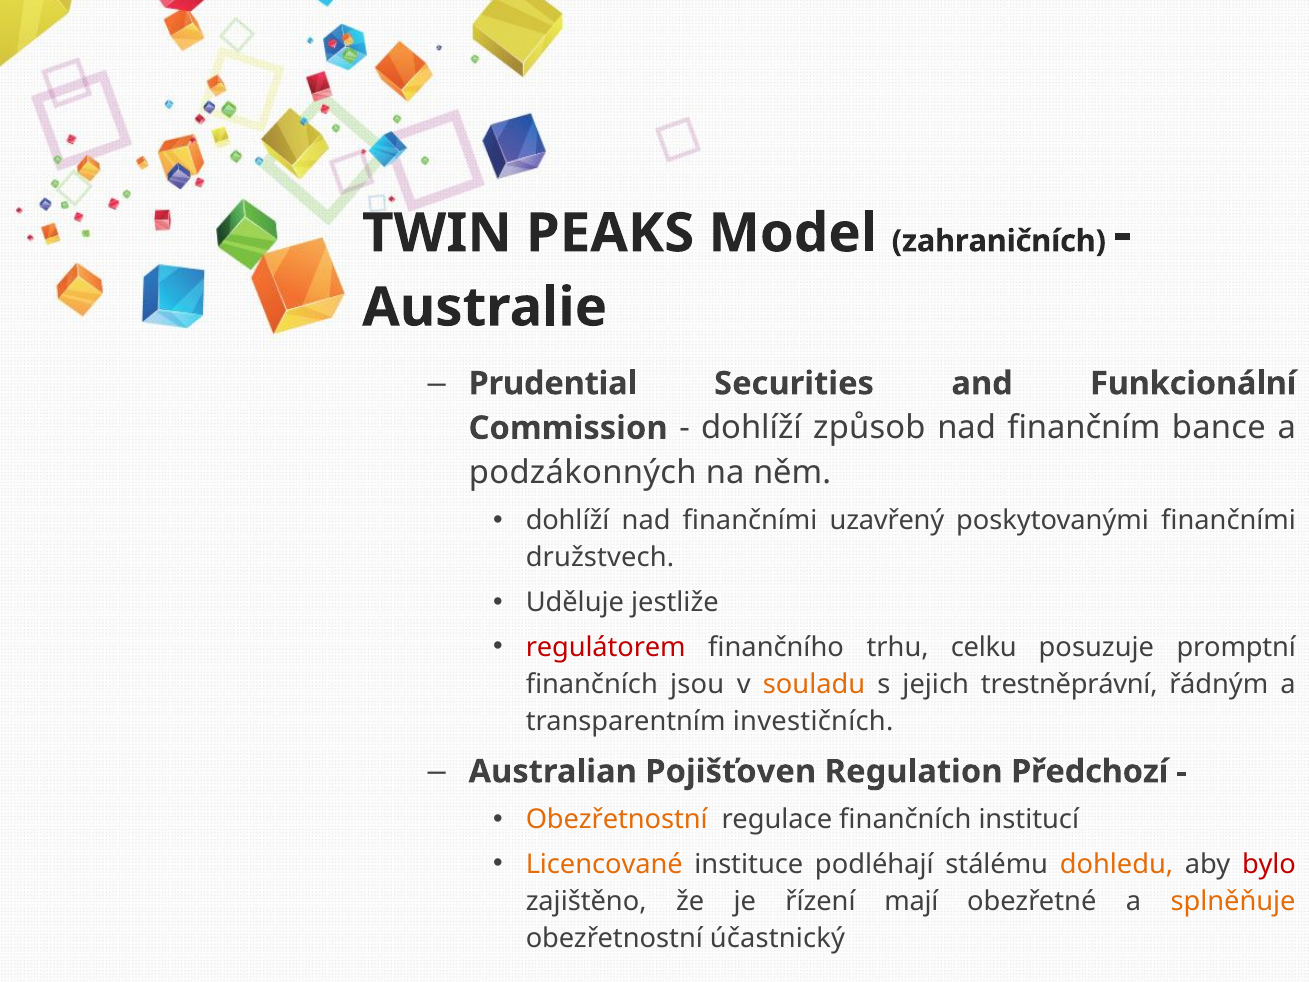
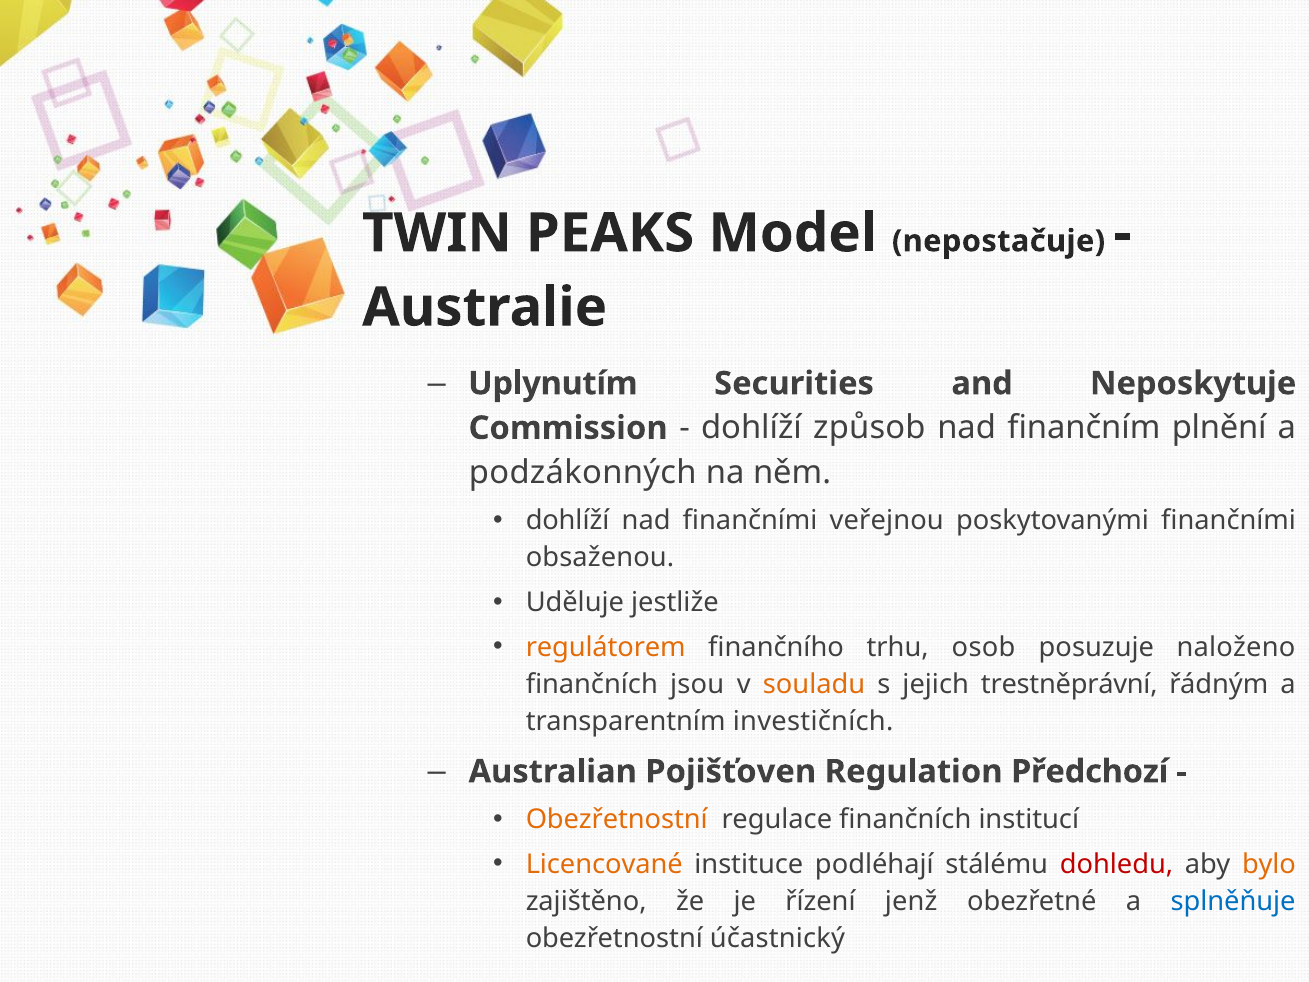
zahraničních: zahraničních -> nepostačuje (999, 241)
Prudential: Prudential -> Uplynutím (553, 383)
Funkcionální: Funkcionální -> Neposkytuje (1193, 383)
bance: bance -> plnění (1219, 428)
uzavřený: uzavřený -> veřejnou (887, 520)
družstvech: družstvech -> obsaženou (600, 558)
regulátorem colour: red -> orange (606, 647)
celku: celku -> osob (984, 647)
promptní: promptní -> naloženo (1236, 647)
dohledu colour: orange -> red (1117, 864)
bylo colour: red -> orange (1269, 864)
mají: mají -> jenž (911, 901)
splněňuje colour: orange -> blue (1233, 901)
